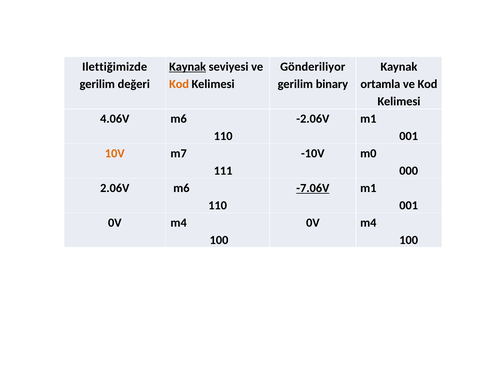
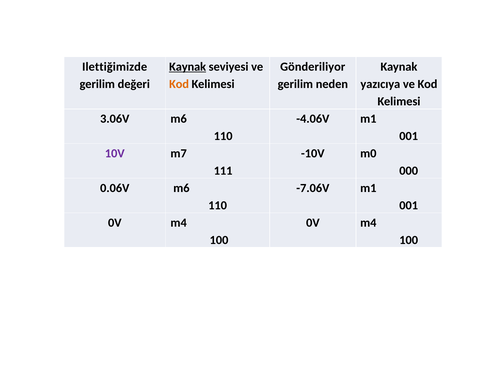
binary: binary -> neden (332, 84)
ortamla: ortamla -> yazıcıya (380, 84)
4.06V: 4.06V -> 3.06V (115, 119)
-2.06V: -2.06V -> -4.06V (313, 119)
10V colour: orange -> purple (115, 153)
2.06V: 2.06V -> 0.06V (115, 188)
-7.06V underline: present -> none (313, 188)
